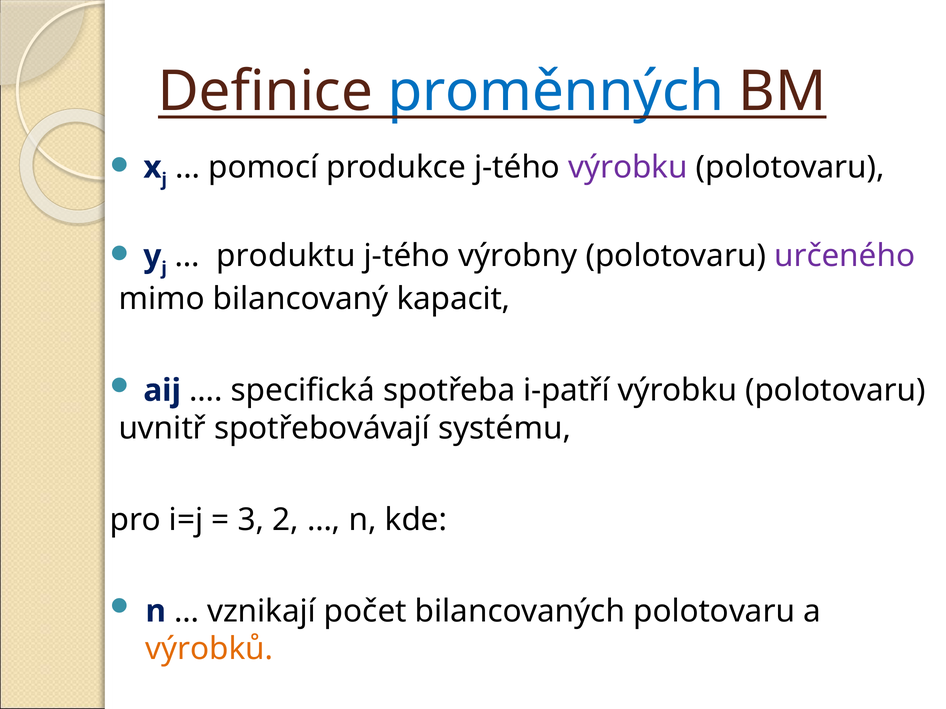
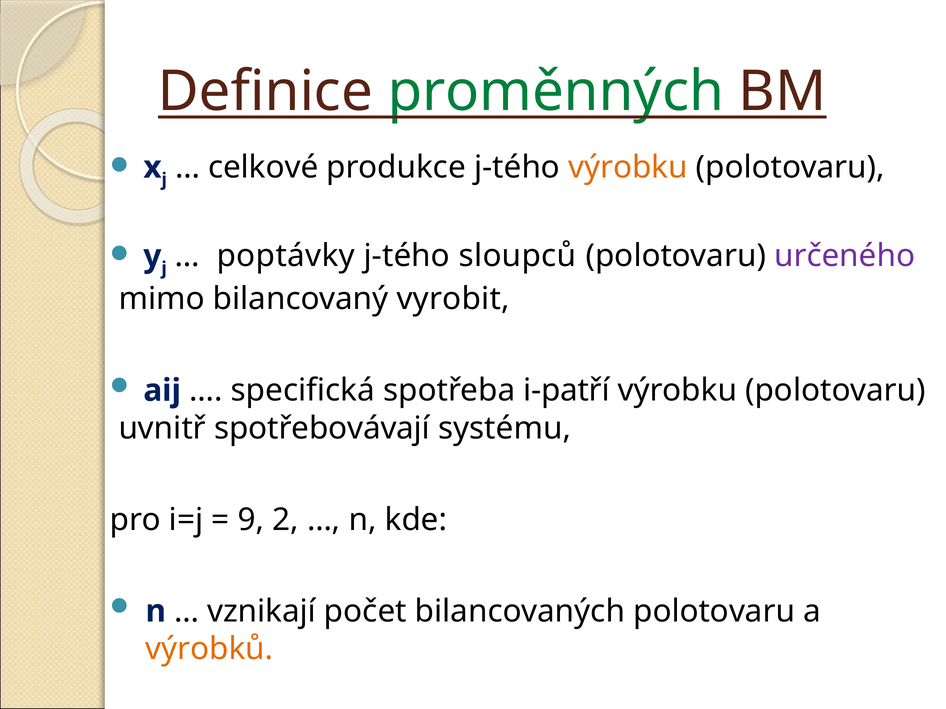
proměnných colour: blue -> green (556, 91)
pomocí: pomocí -> celkové (263, 167)
výrobku colour: purple -> orange (628, 167)
produktu: produktu -> poptávky (286, 256)
výrobny: výrobny -> sloupců (518, 256)
kapacit: kapacit -> vyrobit (453, 299)
3: 3 -> 9 (251, 520)
